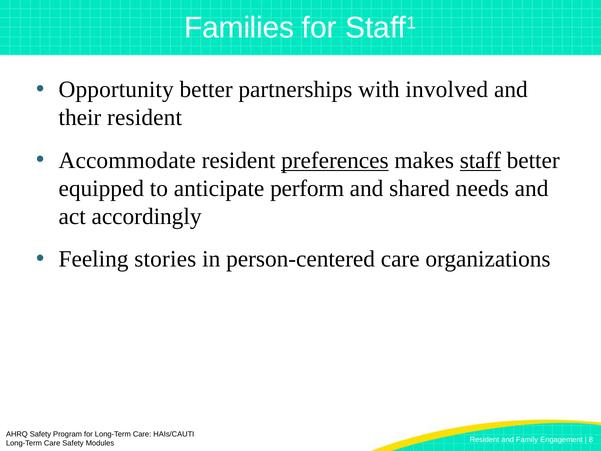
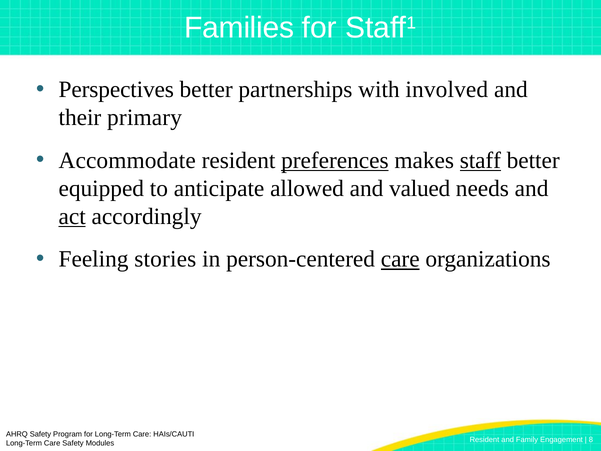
Opportunity: Opportunity -> Perspectives (116, 90)
their resident: resident -> primary (145, 118)
perform: perform -> allowed (307, 188)
shared: shared -> valued (420, 188)
act underline: none -> present (72, 216)
care underline: none -> present (400, 259)
